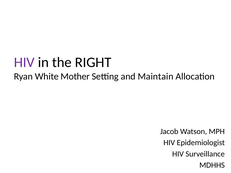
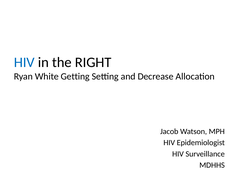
HIV colour: purple -> blue (24, 62)
Mother: Mother -> Getting (75, 77)
Maintain: Maintain -> Decrease (156, 77)
